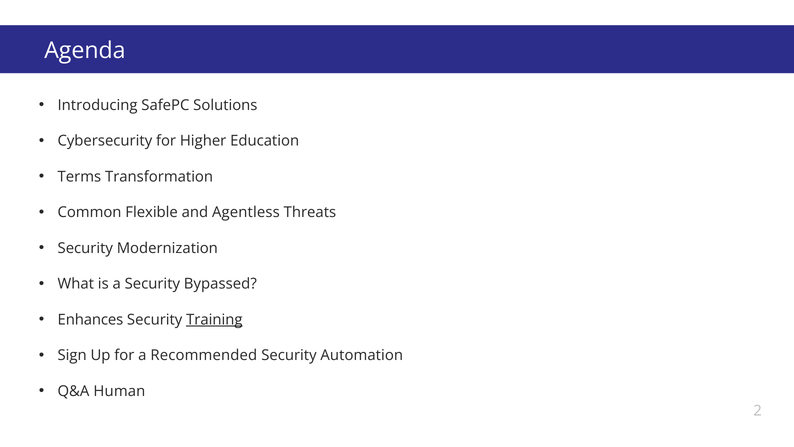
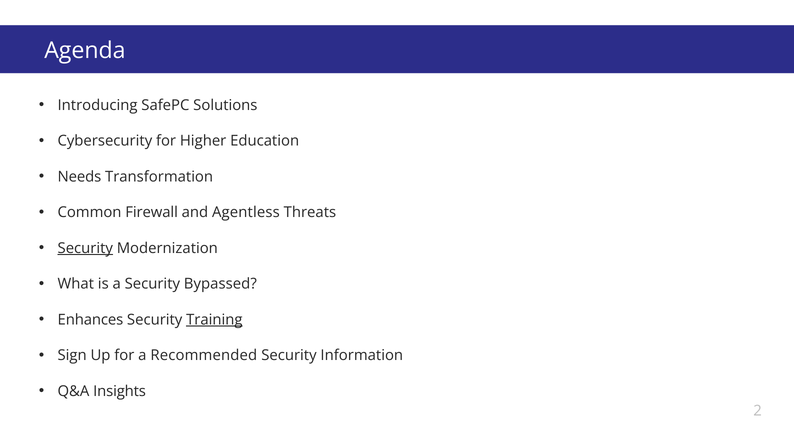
Terms: Terms -> Needs (79, 177)
Flexible: Flexible -> Firewall (152, 212)
Security underline: none -> present (85, 248)
Automation: Automation -> Information (362, 355)
Human: Human -> Insights (120, 391)
